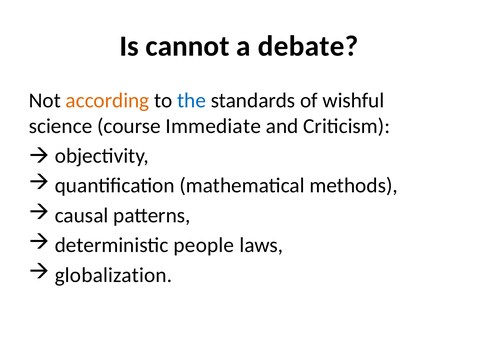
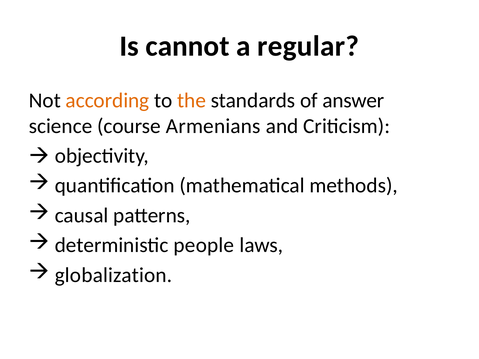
debate: debate -> regular (308, 46)
the colour: blue -> orange (192, 101)
wishful: wishful -> answer (353, 101)
Immediate: Immediate -> Armenians (213, 126)
